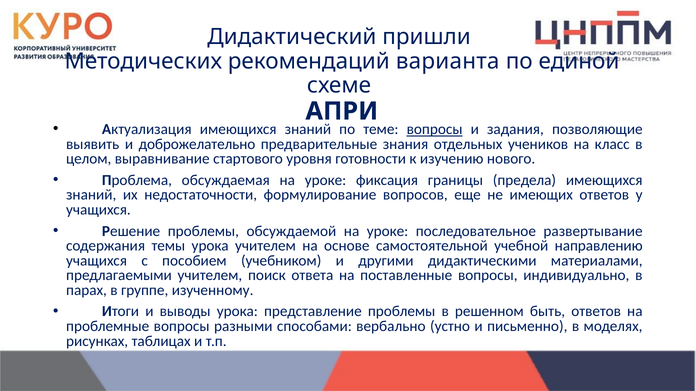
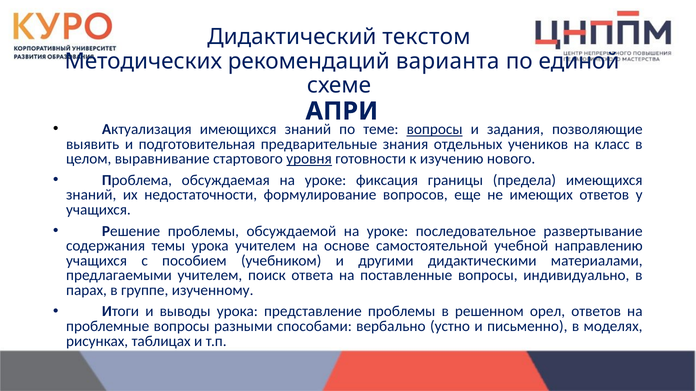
пришли: пришли -> текстом (426, 37)
доброжелательно: доброжелательно -> подготовительная (197, 144)
уровня underline: none -> present (309, 159)
быть: быть -> орел (548, 312)
